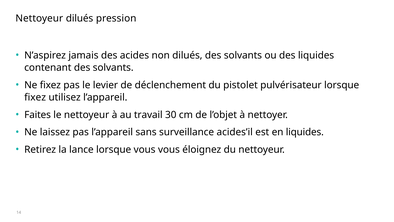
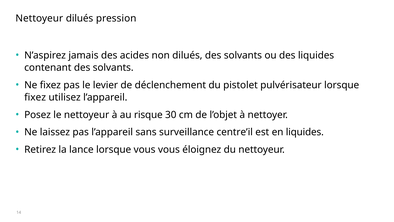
Faites: Faites -> Posez (38, 115)
travail: travail -> risque (148, 115)
acides’il: acides’il -> centre’il (235, 132)
